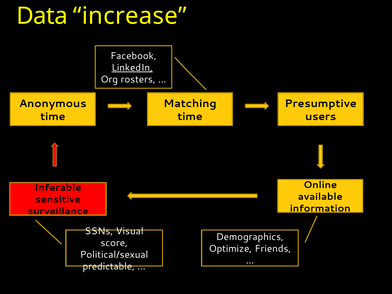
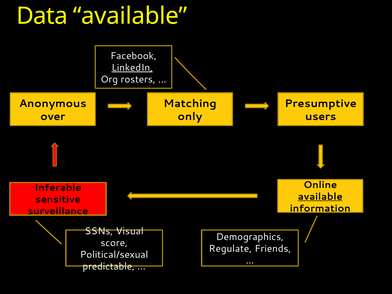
Data increase: increase -> available (130, 16)
time: time -> over (53, 116)
time: time -> only (190, 116)
available underline: none -> present (320, 197)
Optimize: Optimize -> Regulate (230, 249)
